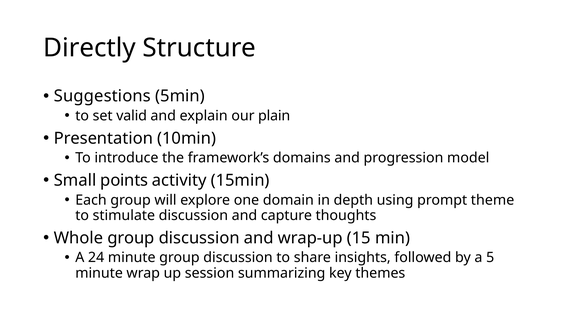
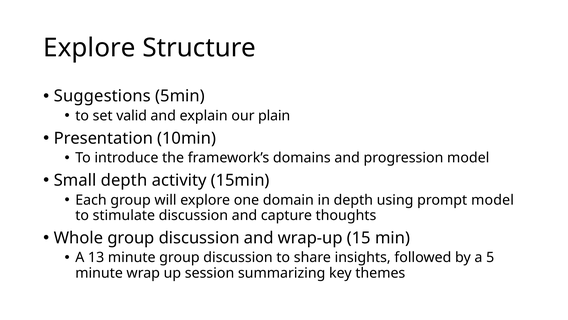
Directly: Directly -> Explore (89, 48)
Small points: points -> depth (124, 180)
prompt theme: theme -> model (493, 200)
24: 24 -> 13 (96, 257)
